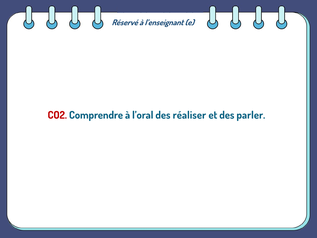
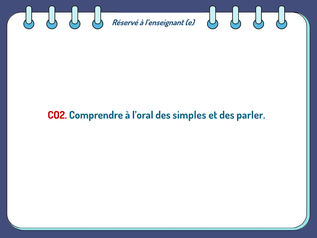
réaliser: réaliser -> simples (189, 115)
